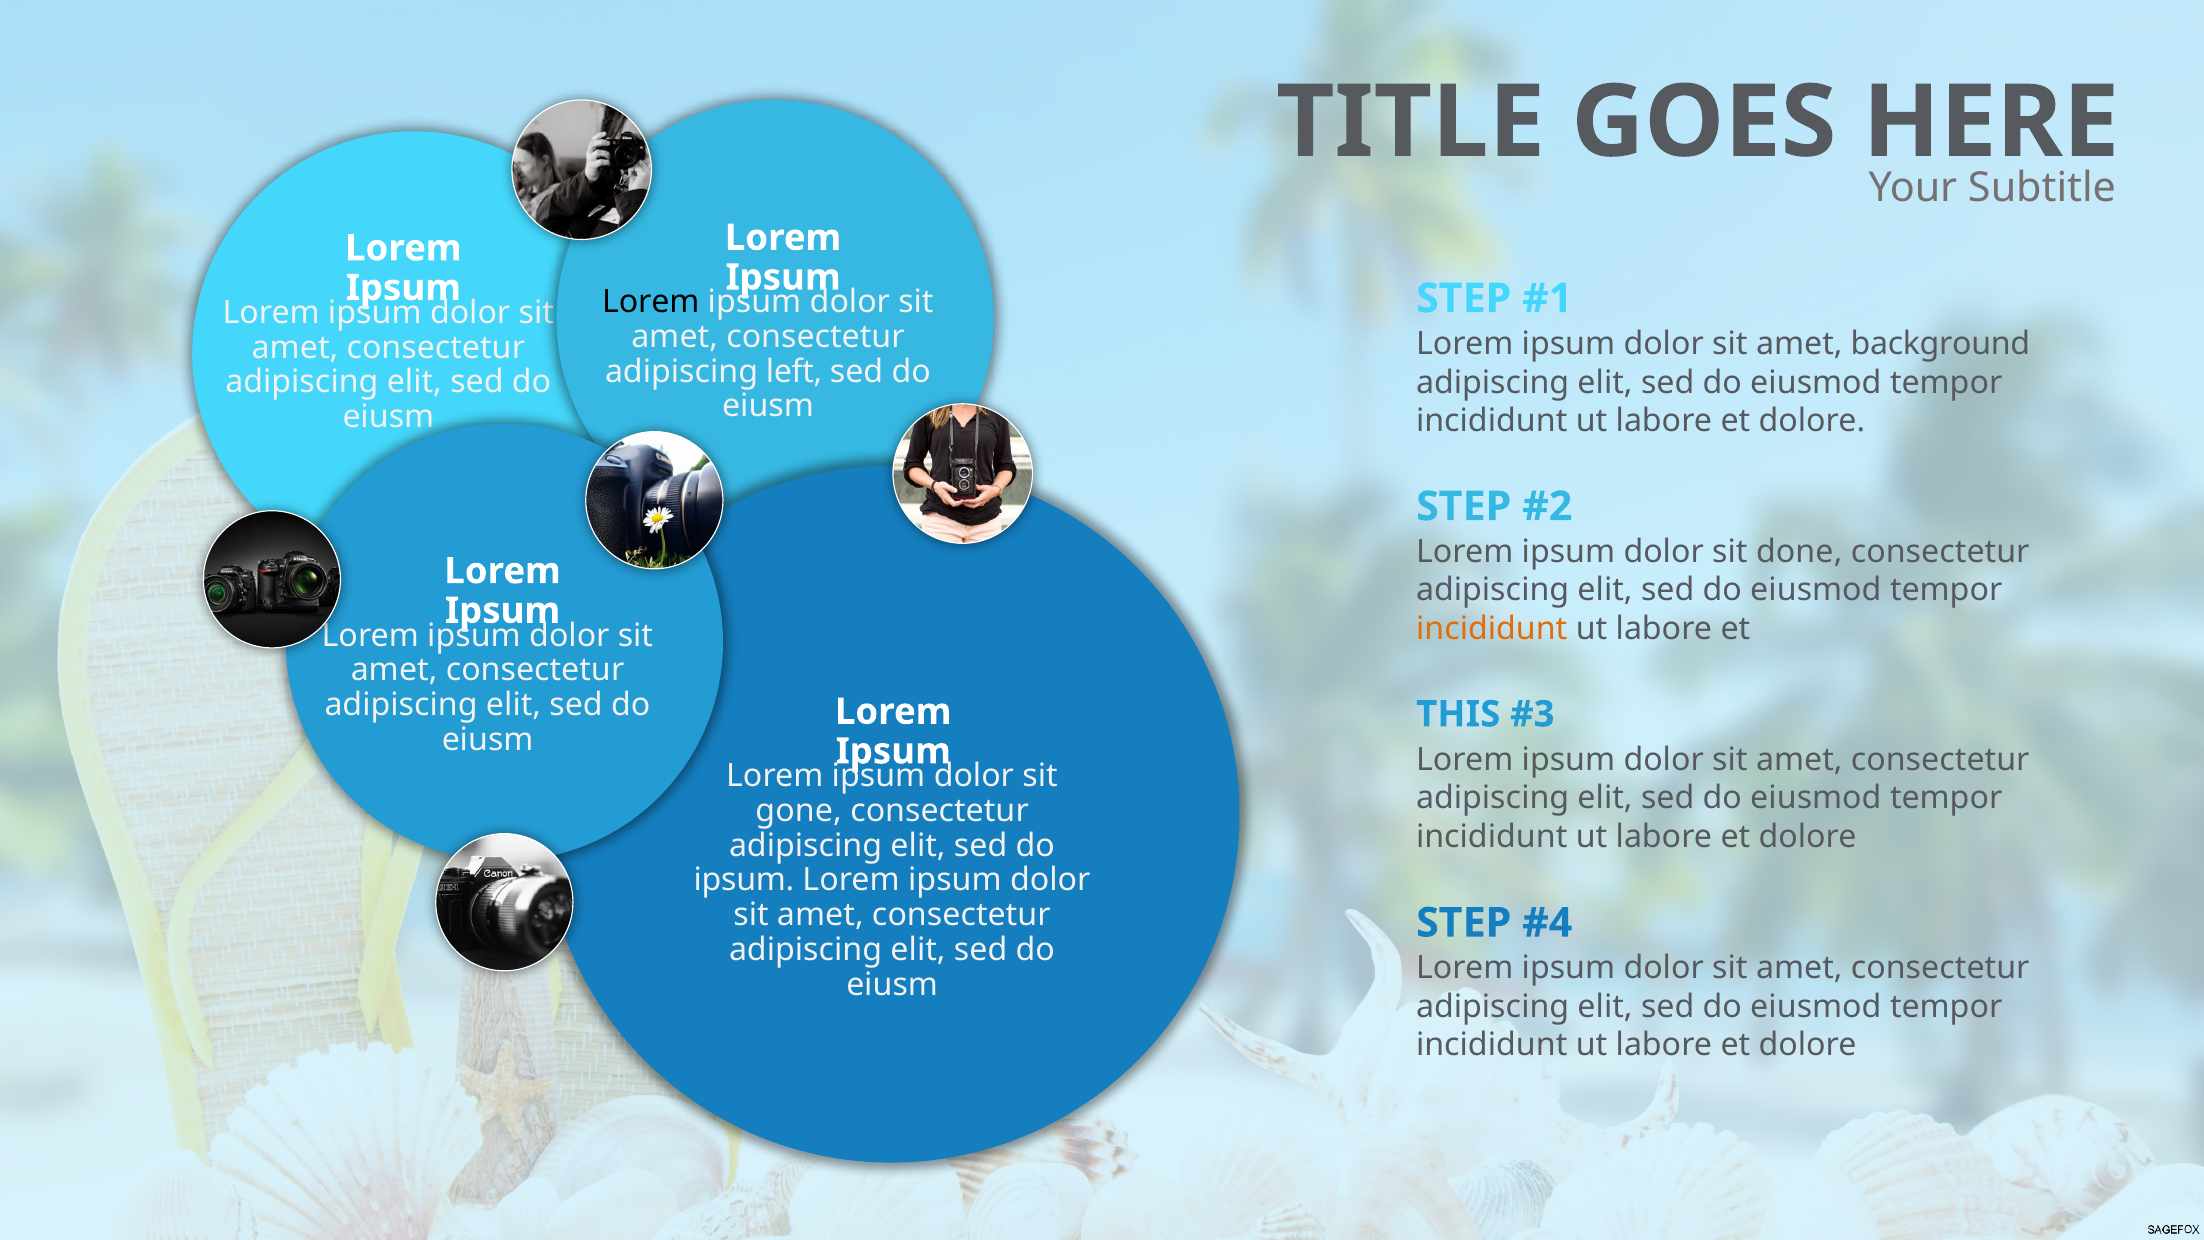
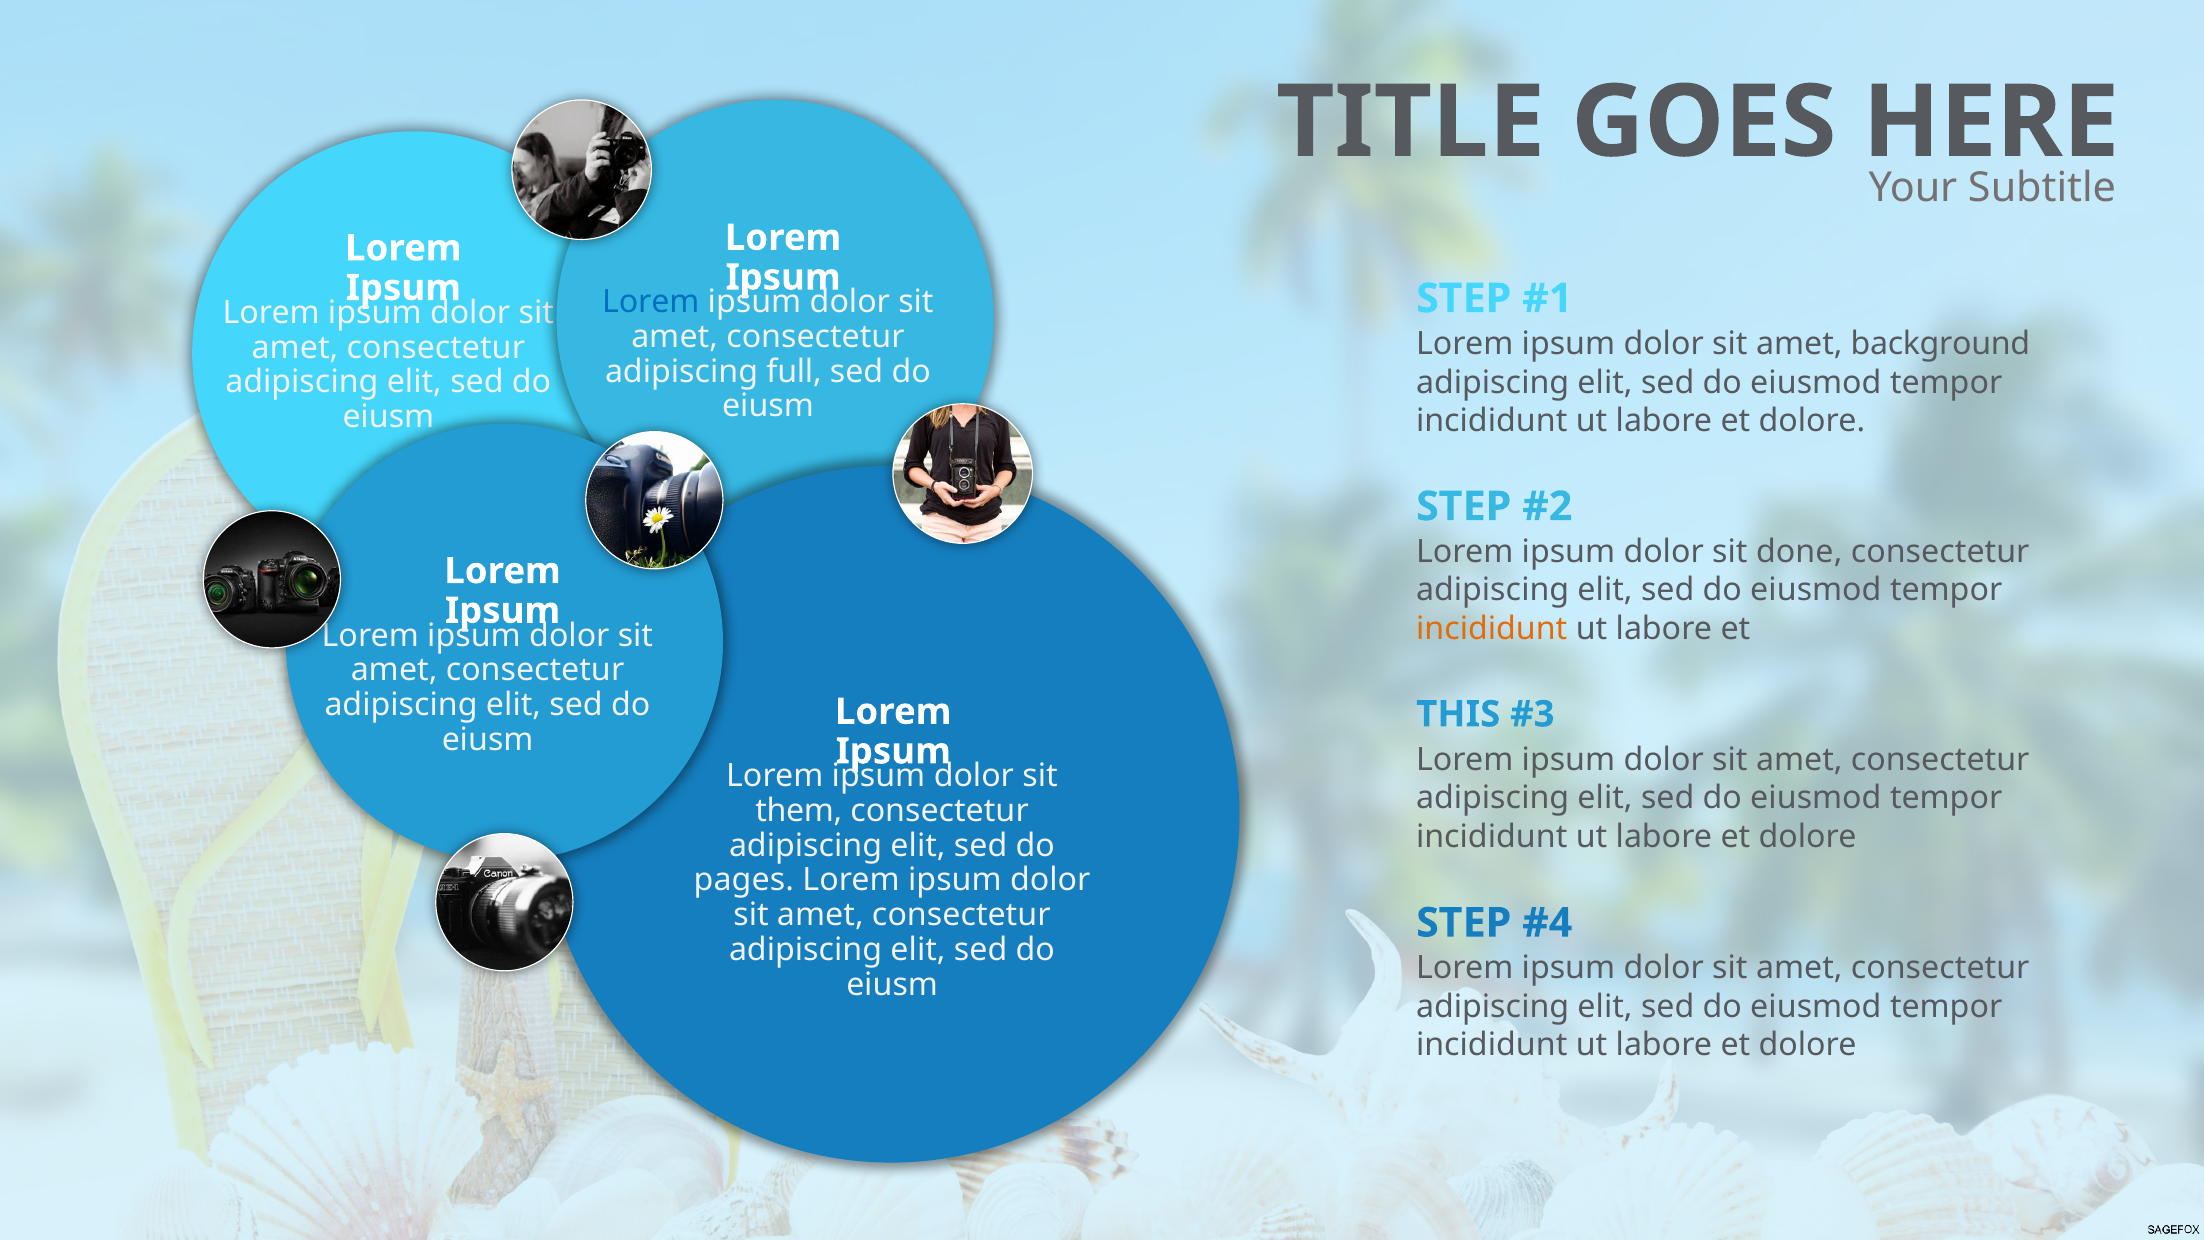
Lorem colour: black -> blue (651, 302)
left: left -> full (794, 372)
gone: gone -> them (799, 811)
ipsum: ipsum -> pages (744, 880)
